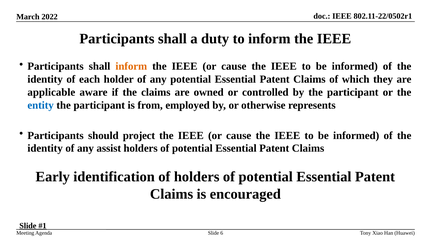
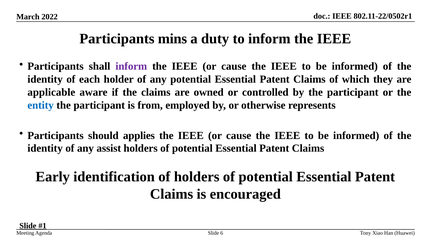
shall: shall -> mins (172, 39)
inform colour: orange -> purple (131, 66)
project: project -> applies (139, 135)
